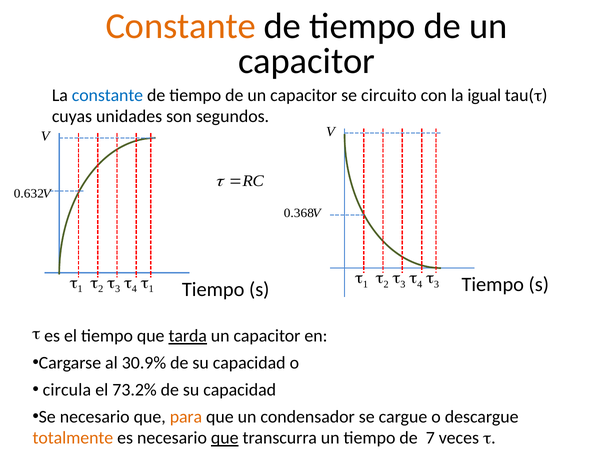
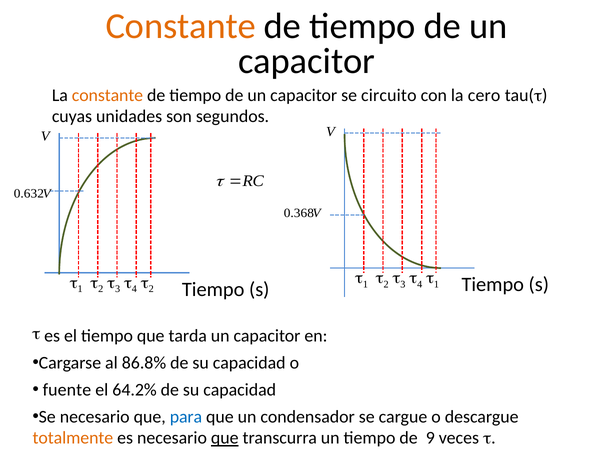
constante colour: blue -> orange (107, 95)
igual: igual -> cero (484, 95)
3: 3 -> 1 (437, 284)
1: 1 -> 2 (151, 289)
tarda underline: present -> none (188, 336)
30.9%: 30.9% -> 86.8% (144, 363)
circula: circula -> fuente (67, 390)
73.2%: 73.2% -> 64.2% (135, 390)
para colour: orange -> blue (186, 417)
7: 7 -> 9 (430, 438)
